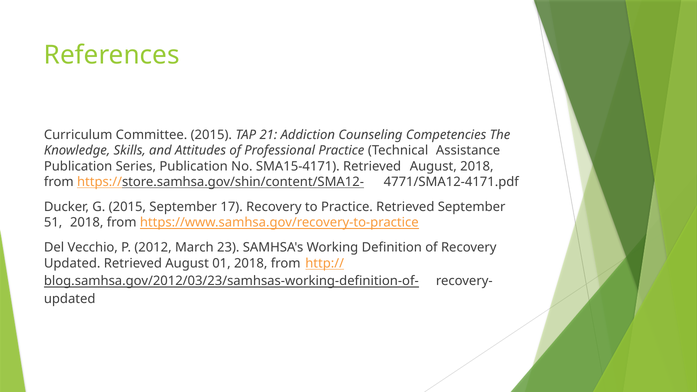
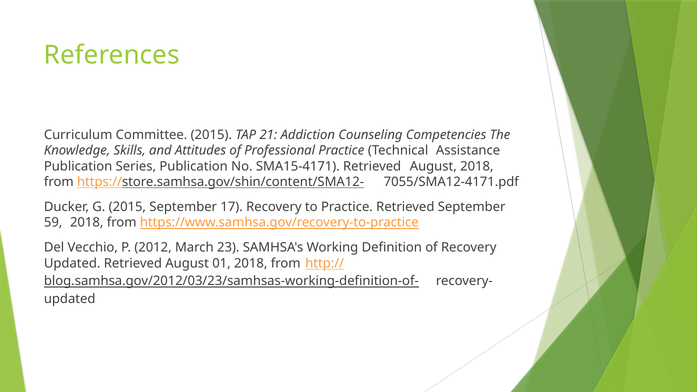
4771/SMA12-4171.pdf: 4771/SMA12-4171.pdf -> 7055/SMA12-4171.pdf (451, 182)
51: 51 -> 59 (53, 223)
